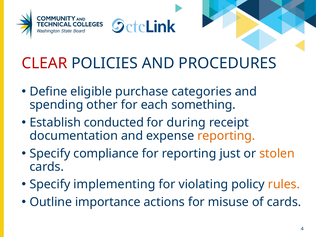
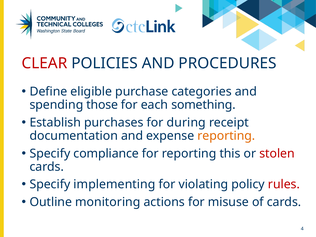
other: other -> those (102, 105)
conducted: conducted -> purchases (114, 123)
just: just -> this (230, 153)
stolen colour: orange -> red (277, 153)
rules colour: orange -> red (284, 184)
importance: importance -> monitoring (108, 202)
